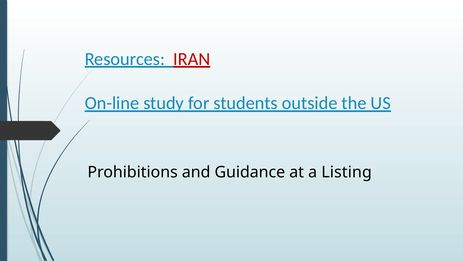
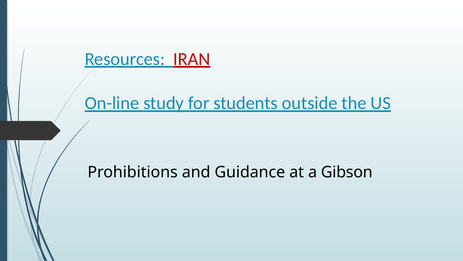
Listing: Listing -> Gibson (347, 172)
